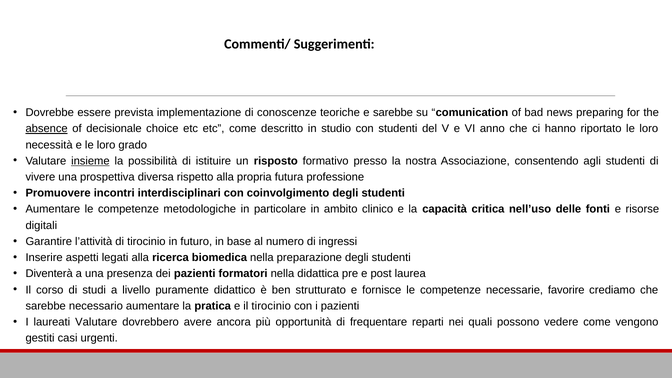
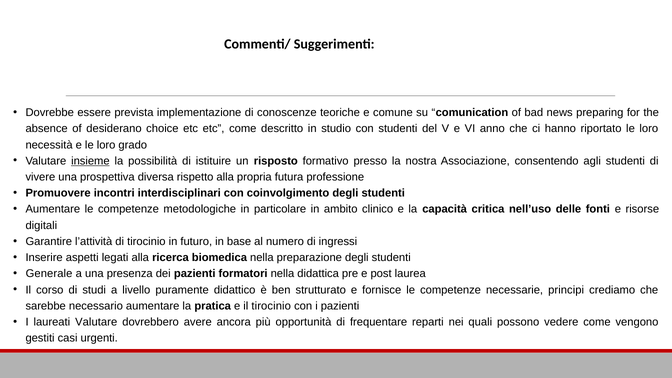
e sarebbe: sarebbe -> comune (393, 113)
absence underline: present -> none (47, 129)
decisionale: decisionale -> desiderano (114, 129)
Diventerà: Diventerà -> Generale (49, 274)
favorire: favorire -> principi (566, 290)
